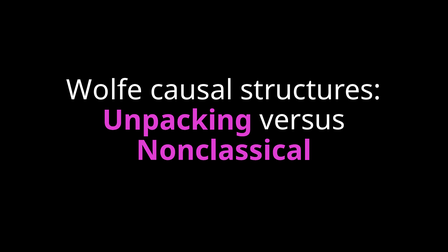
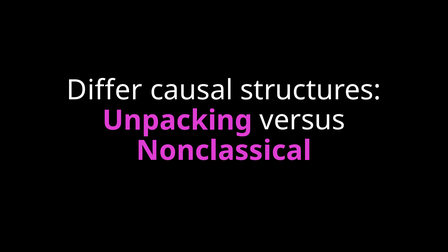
Wolfe: Wolfe -> Differ (104, 90)
